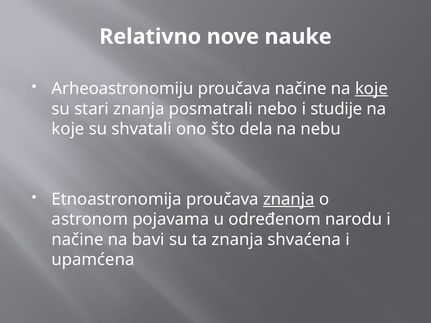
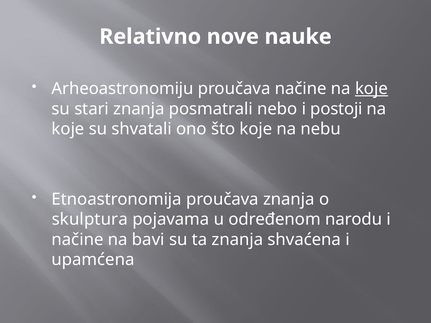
studije: studije -> postoji (336, 109)
što dela: dela -> koje (256, 129)
znanja underline: present -> none (289, 199)
astronom: astronom -> skulptura (90, 220)
